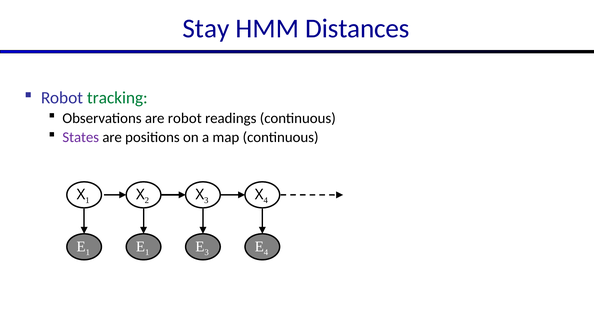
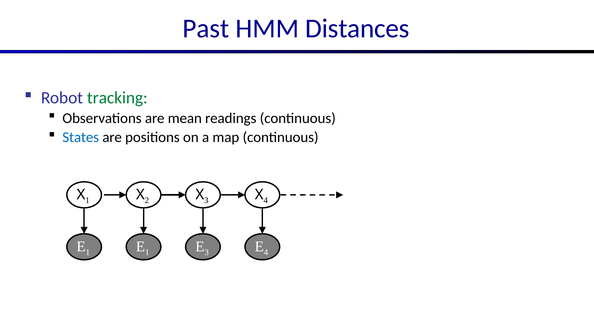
Stay: Stay -> Past (206, 28)
are robot: robot -> mean (185, 118)
States colour: purple -> blue (81, 137)
